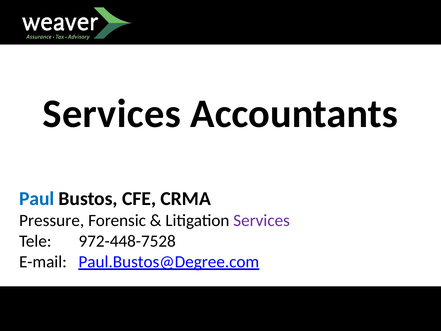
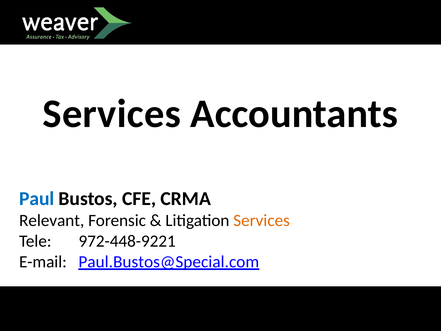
Pressure: Pressure -> Relevant (52, 220)
Services colour: purple -> orange (262, 220)
972-448-7528: 972-448-7528 -> 972-448-9221 (127, 241)
Paul.Bustos@Degree.com: Paul.Bustos@Degree.com -> Paul.Bustos@Special.com (169, 262)
